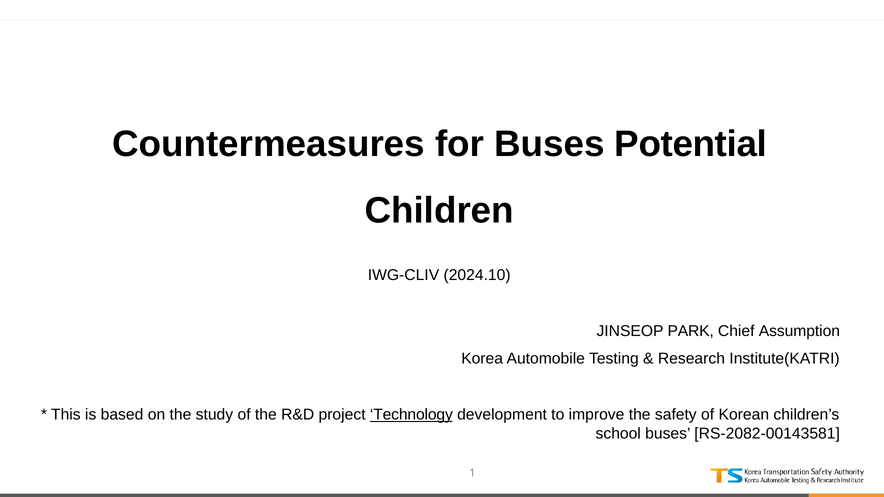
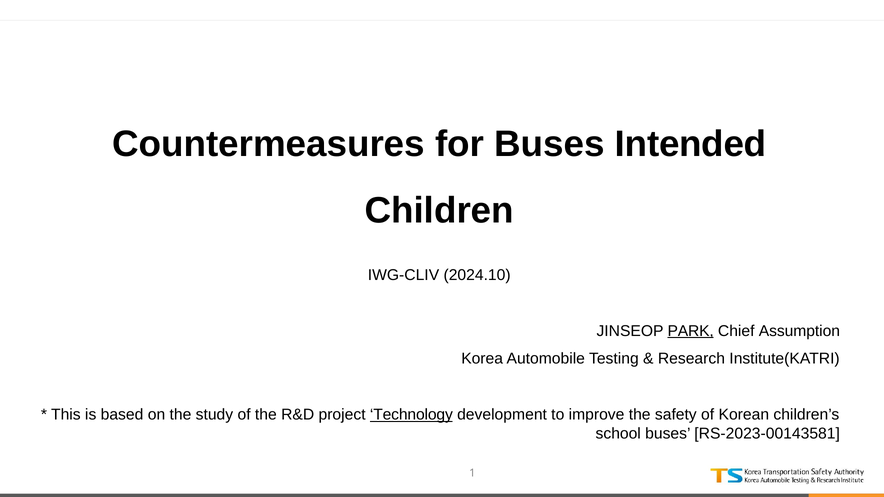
Potential: Potential -> Intended (691, 144)
PARK underline: none -> present (691, 331)
RS-2082-00143581: RS-2082-00143581 -> RS-2023-00143581 (767, 434)
